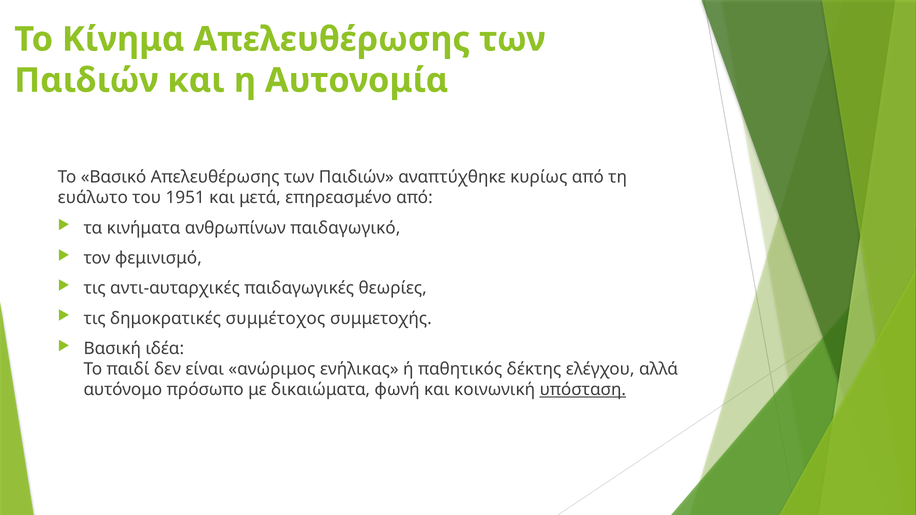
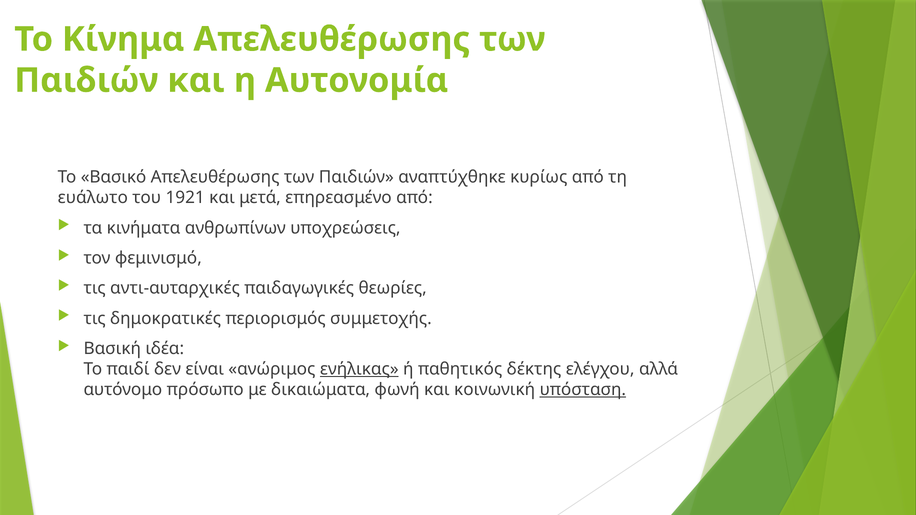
1951: 1951 -> 1921 (185, 198)
παιδαγωγικό: παιδαγωγικό -> υποχρεώσεις (345, 228)
συμμέτοχος: συμμέτοχος -> περιορισμός (276, 319)
ενήλικας underline: none -> present (359, 369)
